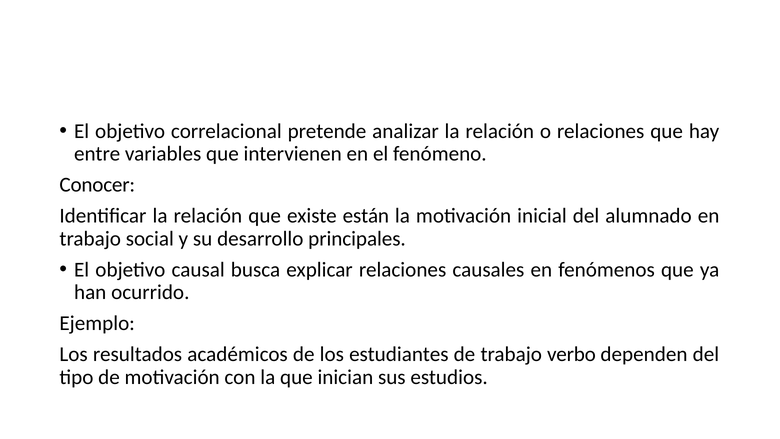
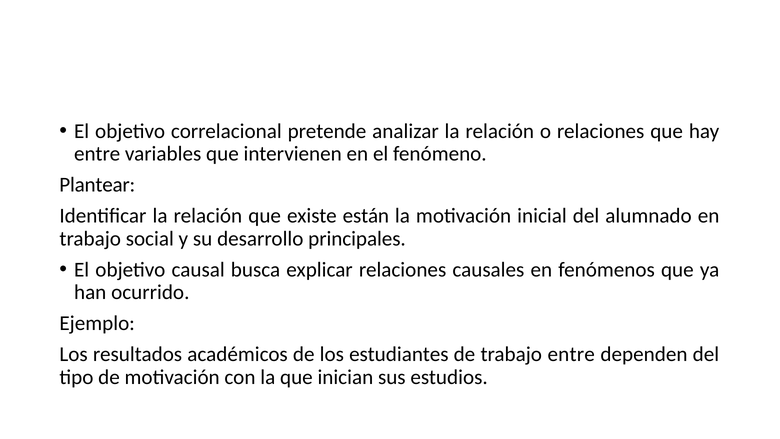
Conocer: Conocer -> Plantear (97, 185)
trabajo verbo: verbo -> entre (571, 354)
